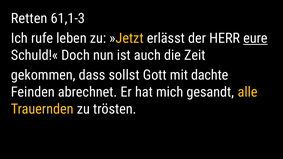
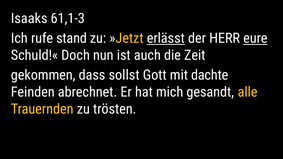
Retten: Retten -> Isaaks (29, 19)
leben: leben -> stand (72, 38)
erlässt underline: none -> present (166, 38)
